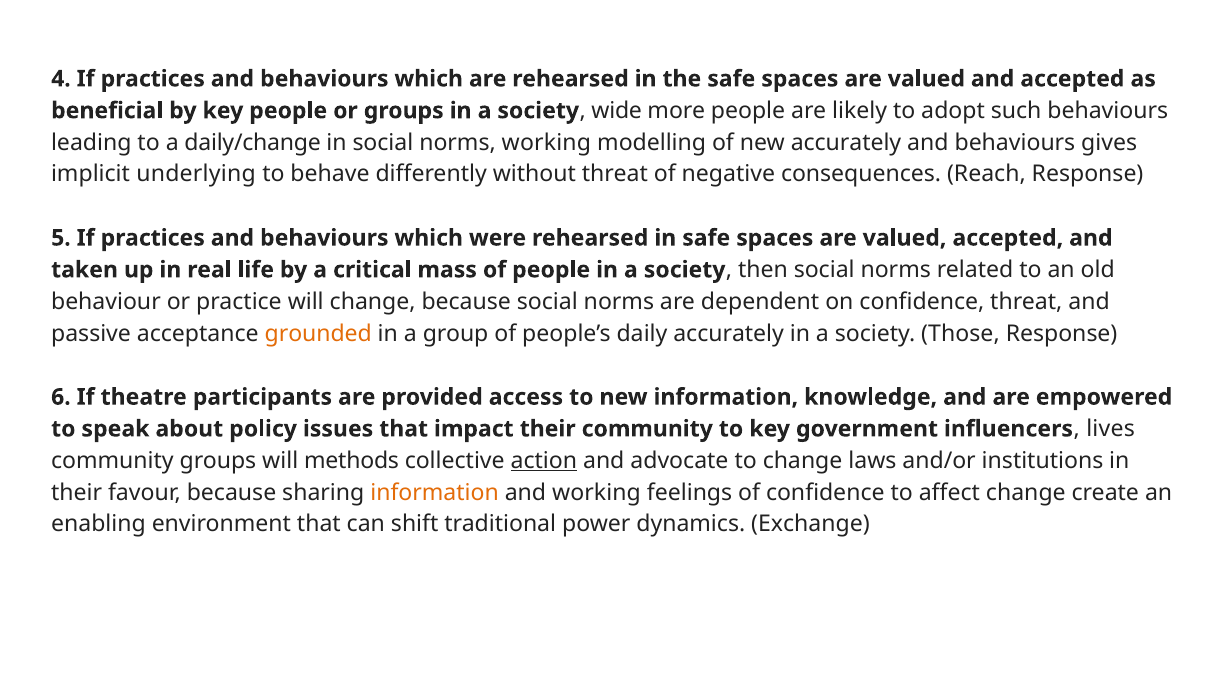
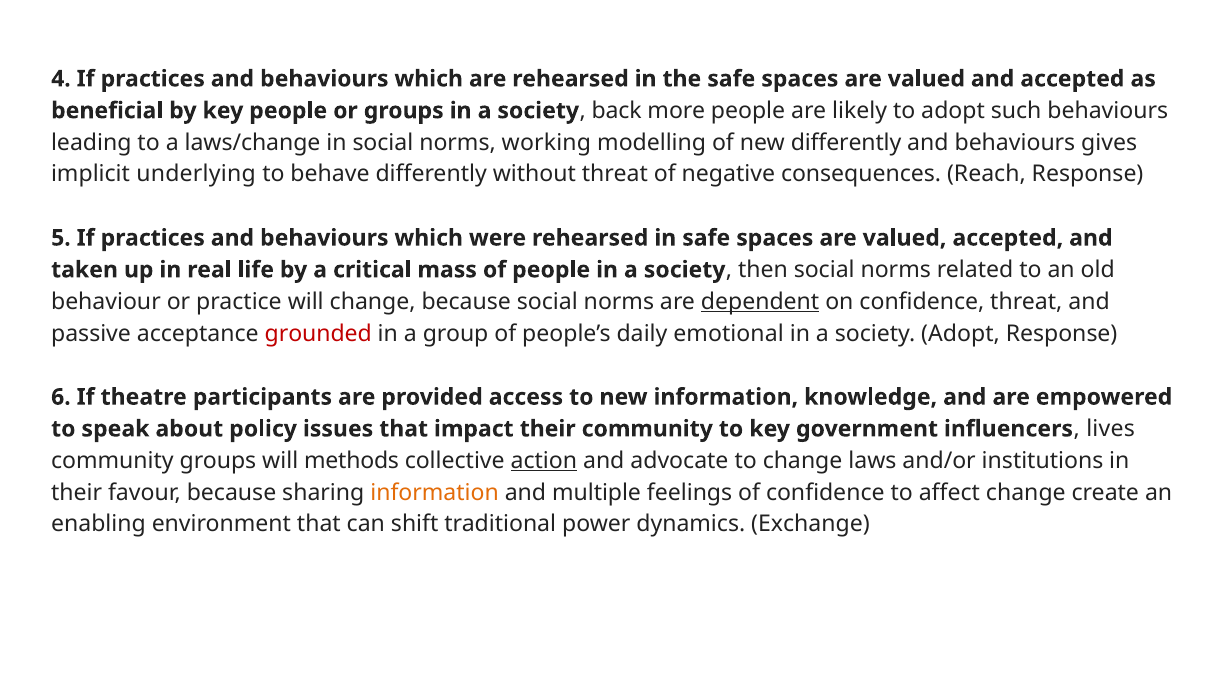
wide: wide -> back (617, 111)
daily/change: daily/change -> laws/change (253, 142)
new accurately: accurately -> differently (846, 142)
dependent underline: none -> present (760, 302)
grounded colour: orange -> red (318, 333)
daily accurately: accurately -> emotional (729, 333)
society Those: Those -> Adopt (960, 333)
and working: working -> multiple (597, 492)
